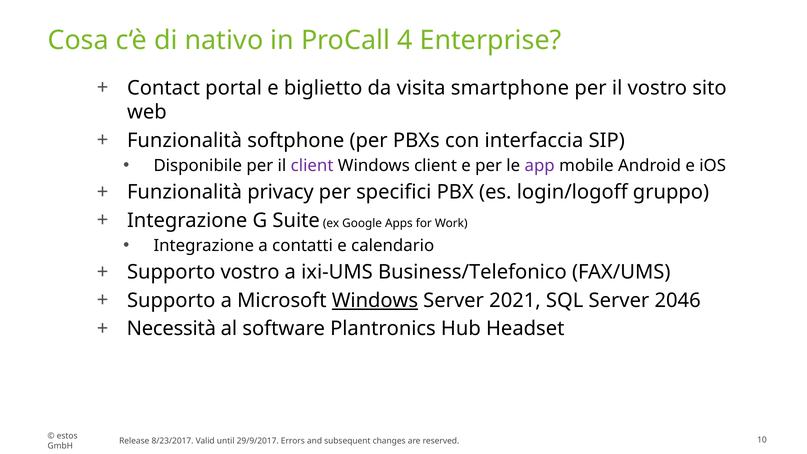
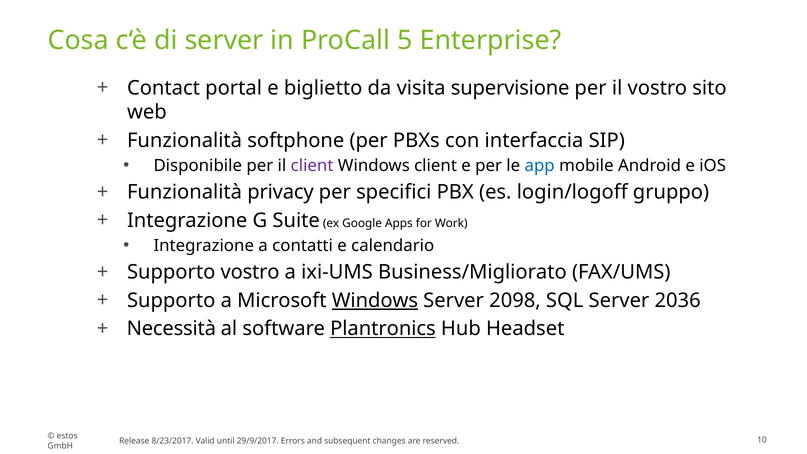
di nativo: nativo -> server (224, 40)
4: 4 -> 5 (405, 40)
smartphone: smartphone -> supervisione (510, 88)
app colour: purple -> blue (540, 166)
Business/Telefonico: Business/Telefonico -> Business/Migliorato (472, 272)
2021: 2021 -> 2098 (515, 300)
2046: 2046 -> 2036 (678, 300)
Plantronics underline: none -> present (383, 329)
